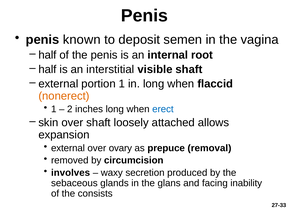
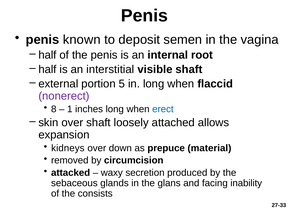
portion 1: 1 -> 5 (122, 84)
nonerect colour: orange -> purple (64, 96)
1: 1 -> 8 (54, 109)
2: 2 -> 1 (70, 109)
external: external -> kidneys (68, 148)
ovary: ovary -> down (120, 148)
removal: removal -> material (209, 148)
involves: involves -> attacked (71, 173)
